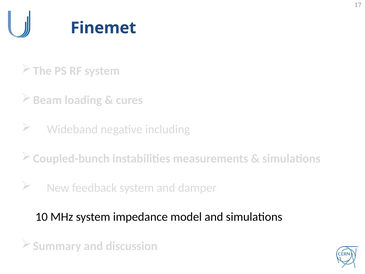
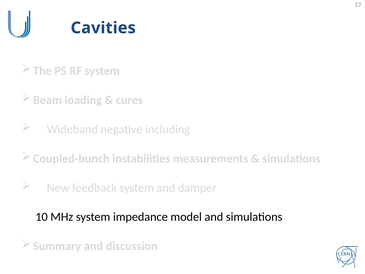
Finemet: Finemet -> Cavities (103, 28)
